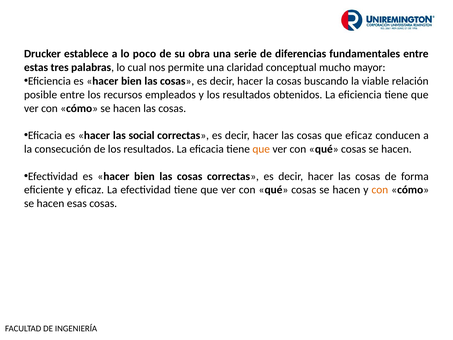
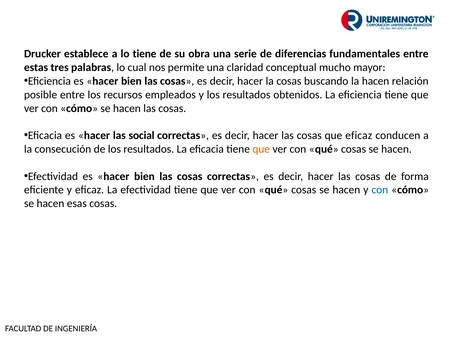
lo poco: poco -> tiene (145, 54)
la viable: viable -> hacen (376, 81)
con colour: orange -> blue (380, 190)
